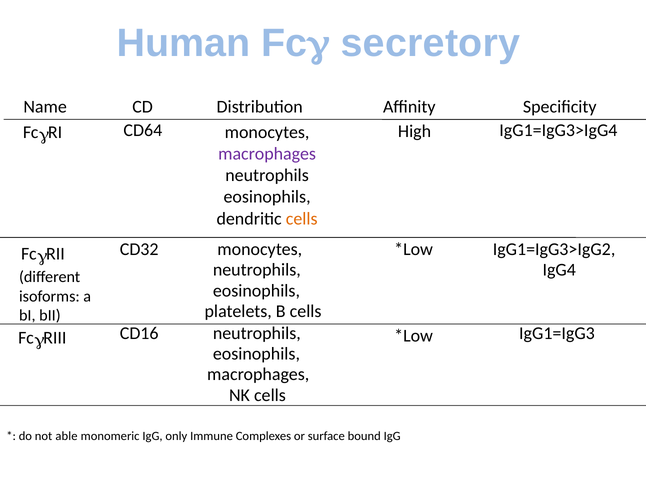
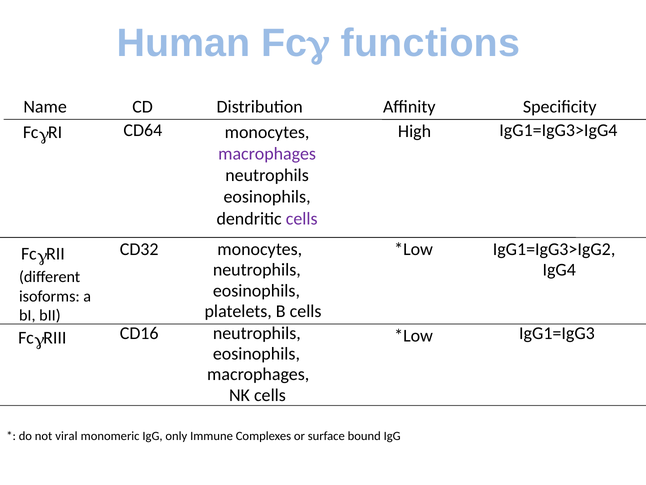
secretory: secretory -> functions (430, 43)
cells colour: orange -> purple (302, 218)
able: able -> viral (66, 436)
